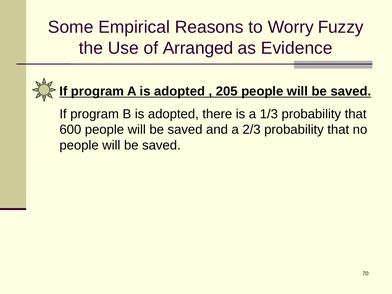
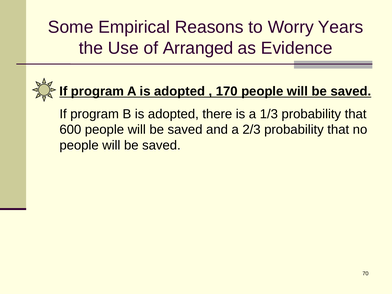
Fuzzy: Fuzzy -> Years (341, 27)
205: 205 -> 170 (227, 91)
